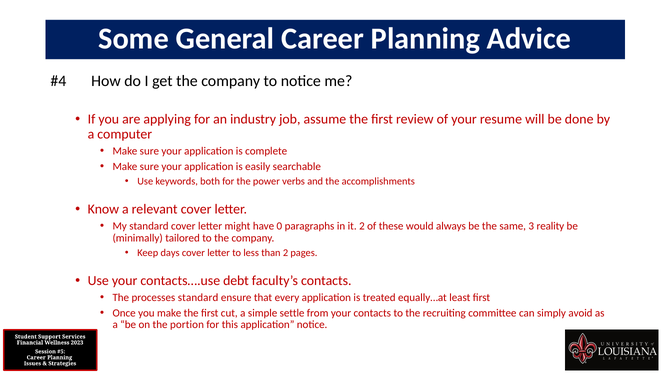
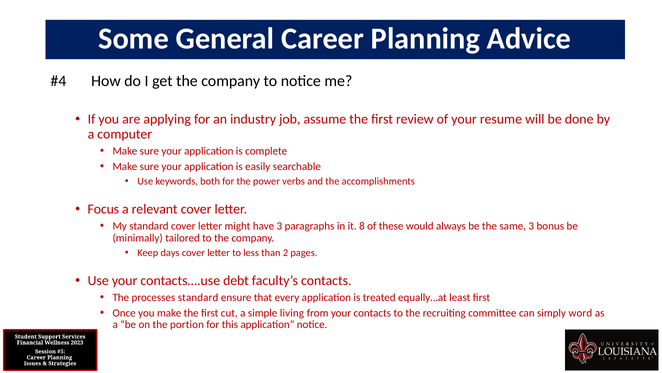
Know: Know -> Focus (103, 209)
have 0: 0 -> 3 (279, 226)
it 2: 2 -> 8 (362, 226)
reality: reality -> bonus (550, 226)
settle: settle -> living (292, 312)
avoid: avoid -> word (580, 312)
